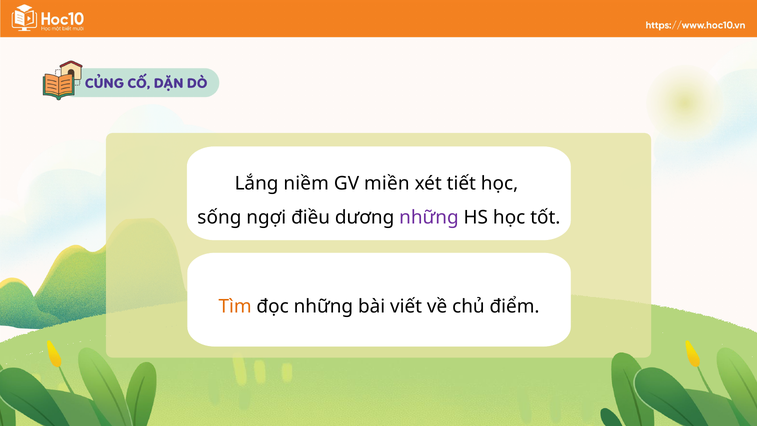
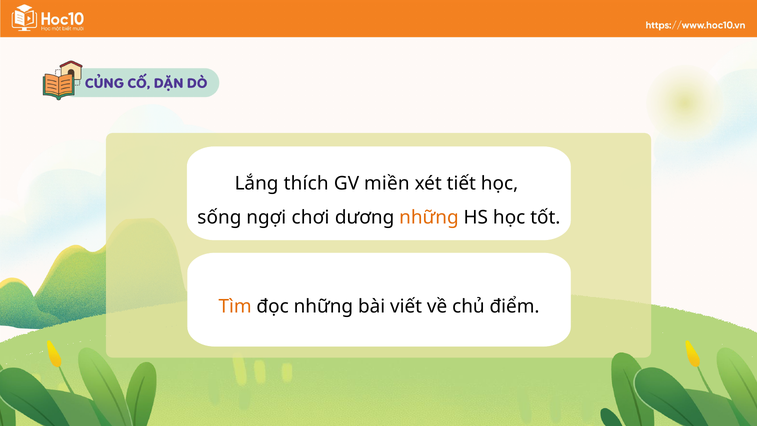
niềm: niềm -> thích (306, 183)
điều: điều -> chơi (311, 217)
những colour: purple -> orange (429, 217)
